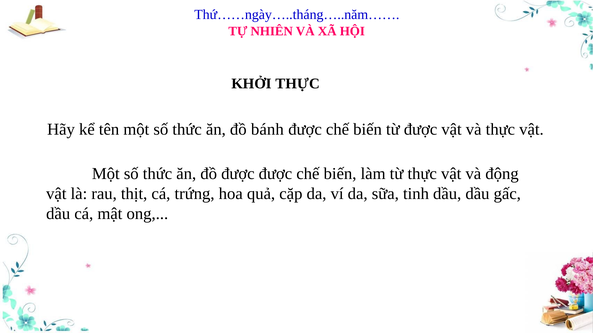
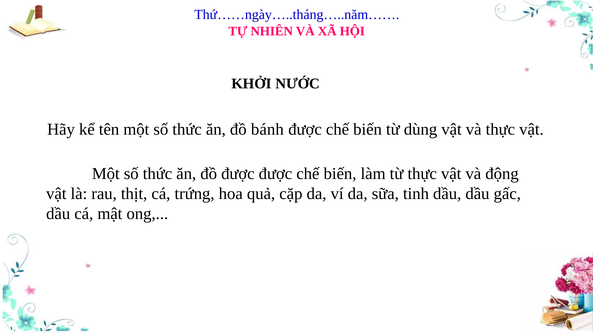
KHỞI THỰC: THỰC -> NƯỚC (298, 84)
từ được: được -> dùng (421, 129)
